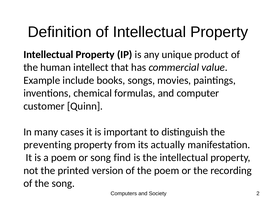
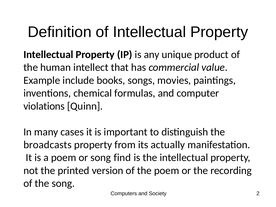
customer: customer -> violations (44, 106)
preventing: preventing -> broadcasts (48, 145)
